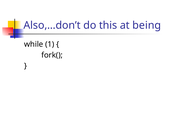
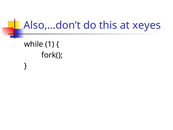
being: being -> xeyes (147, 25)
